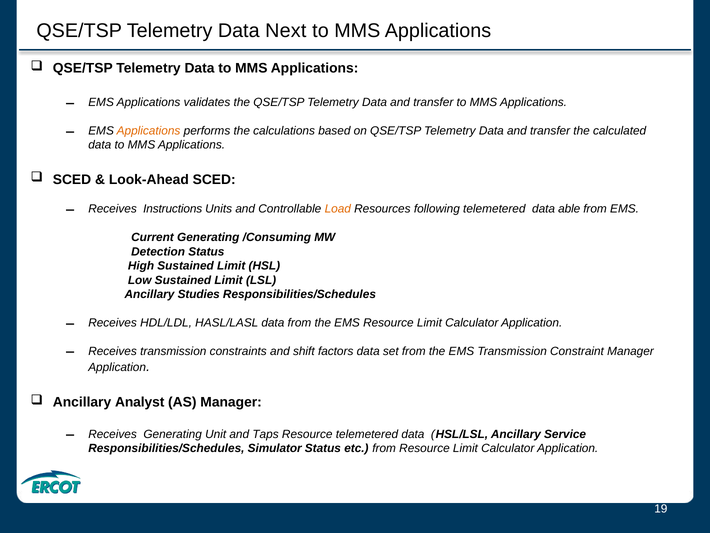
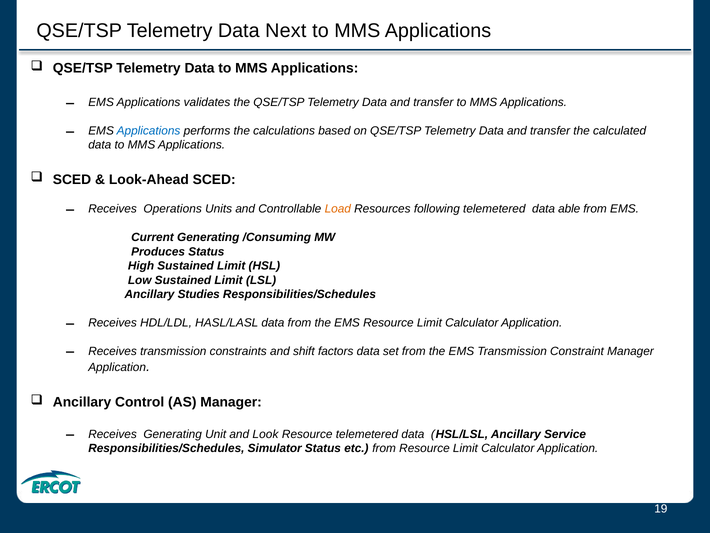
Applications colour: orange -> blue (149, 131)
Instructions: Instructions -> Operations (173, 209)
Detection: Detection -> Produces (158, 251)
Analyst: Analyst -> Control (140, 402)
Taps: Taps -> Look (265, 434)
